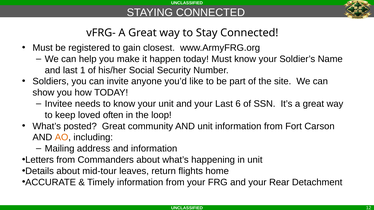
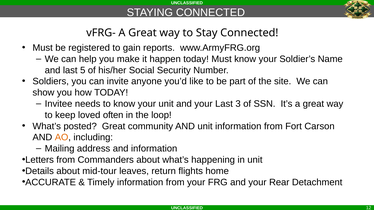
closest: closest -> reports (159, 48)
1: 1 -> 5 (83, 70)
6: 6 -> 3 (238, 104)
